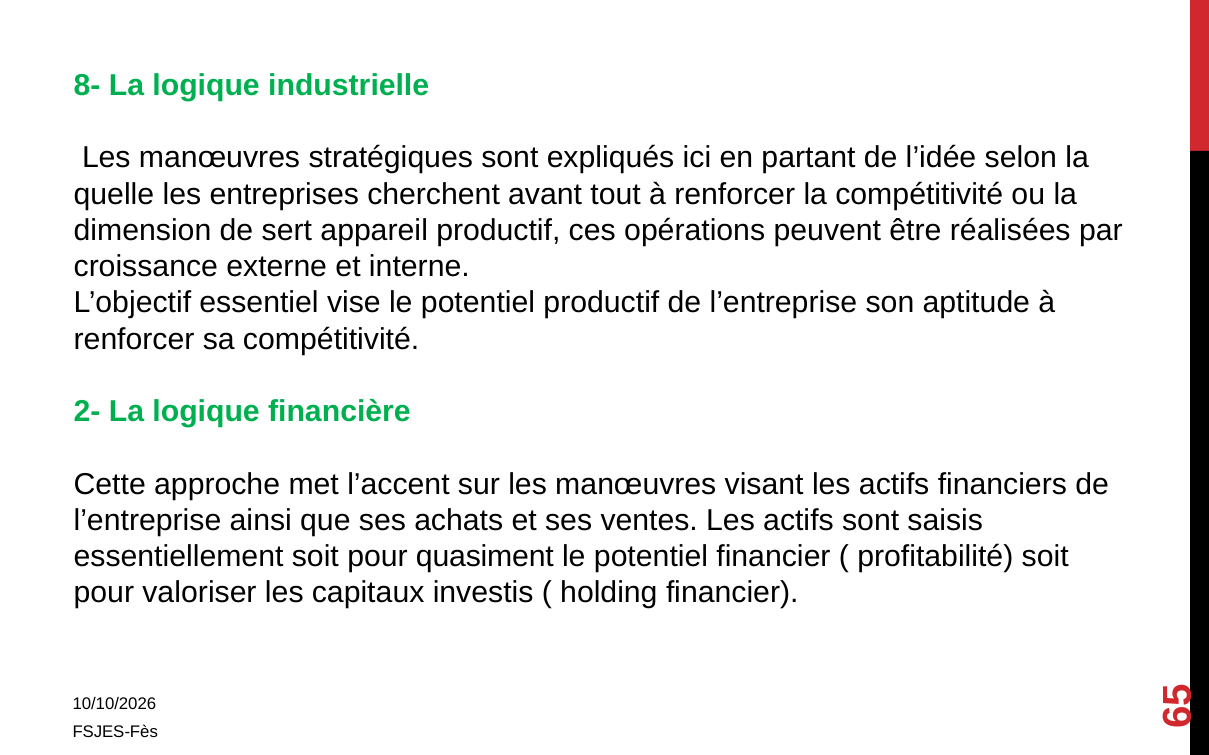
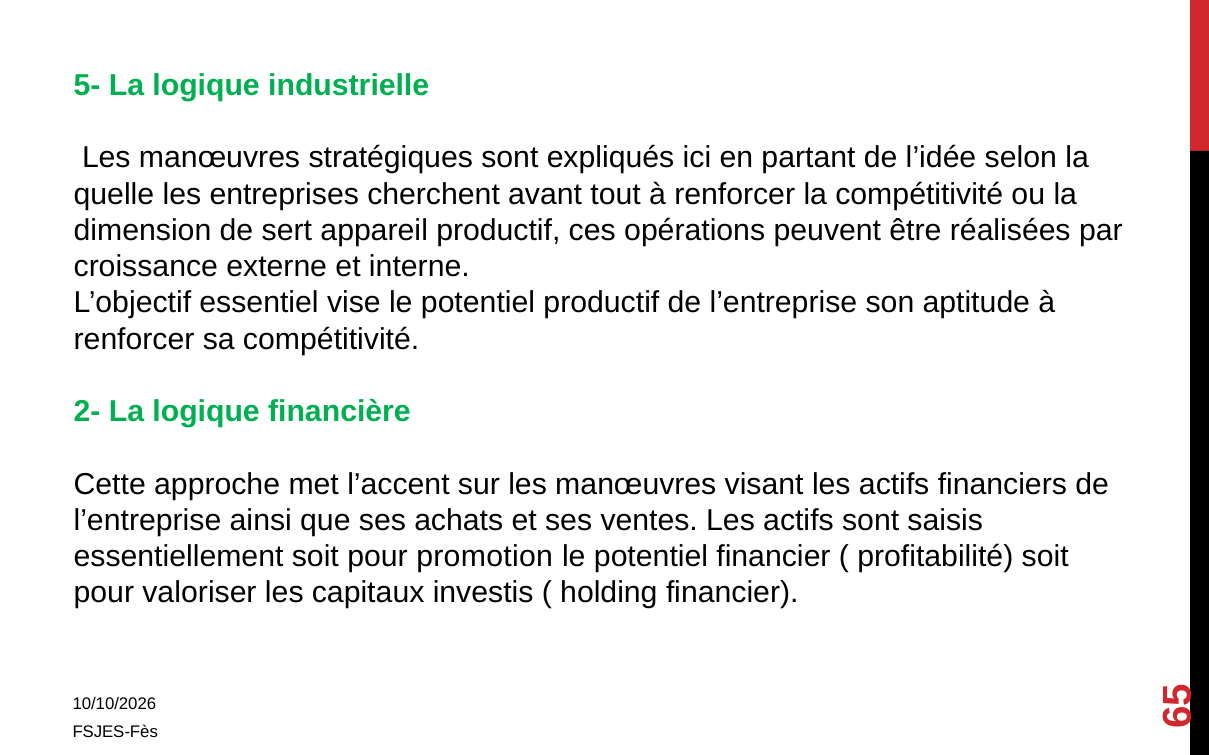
8-: 8- -> 5- (87, 86)
quasiment: quasiment -> promotion (485, 557)
